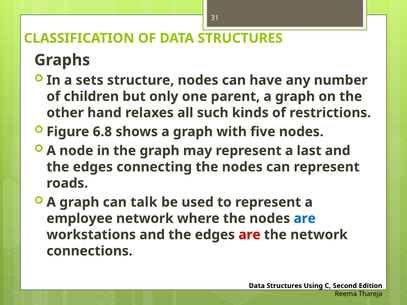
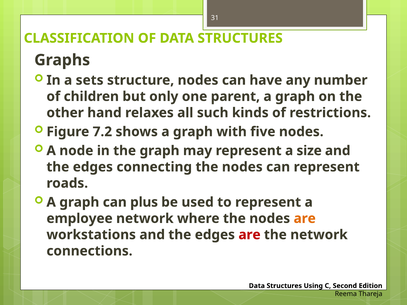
6.8: 6.8 -> 7.2 (102, 132)
last: last -> size (309, 151)
talk: talk -> plus (144, 202)
are colour: blue -> orange (305, 219)
